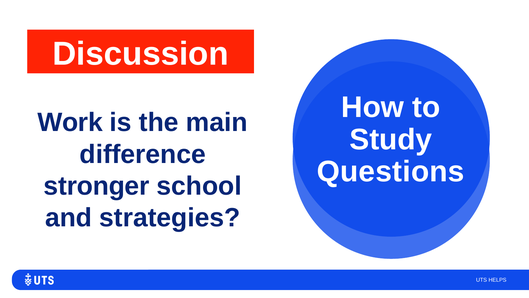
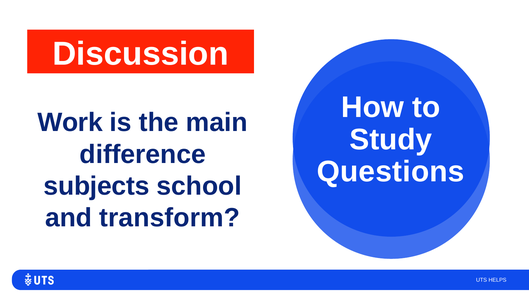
stronger: stronger -> subjects (96, 186)
strategies: strategies -> transform (170, 218)
